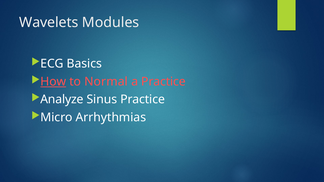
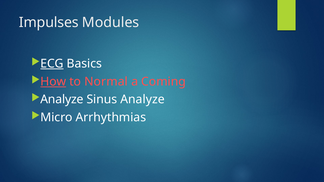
Wavelets: Wavelets -> Impulses (49, 23)
ECG underline: none -> present (52, 64)
a Practice: Practice -> Coming (163, 82)
Sinus Practice: Practice -> Analyze (142, 100)
